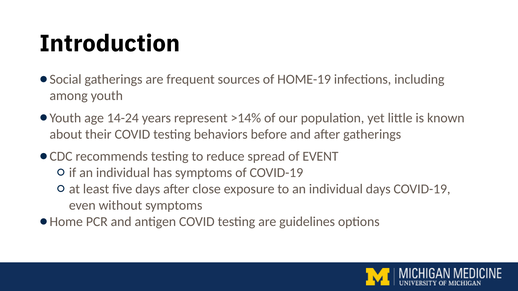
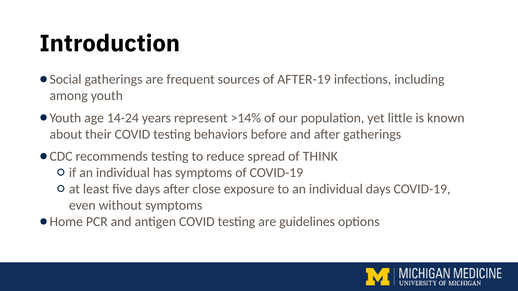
HOME-19: HOME-19 -> AFTER-19 (304, 80)
EVENT: EVENT -> THINK (320, 157)
